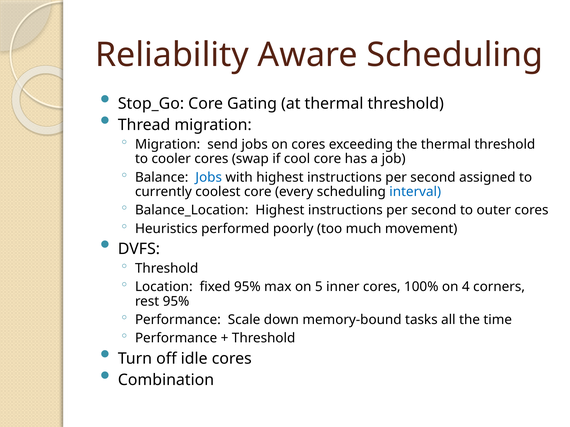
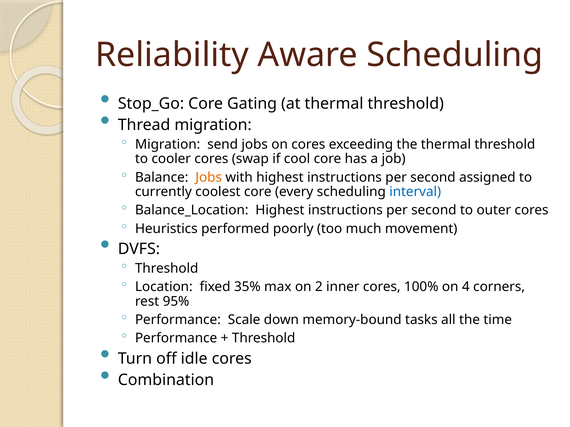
Jobs colour: blue -> orange (209, 177)
fixed 95%: 95% -> 35% (247, 287)
5: 5 -> 2 (319, 287)
